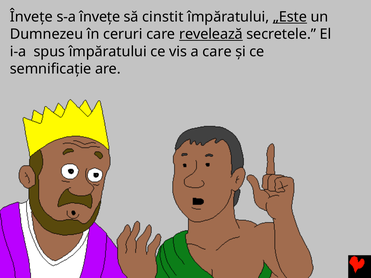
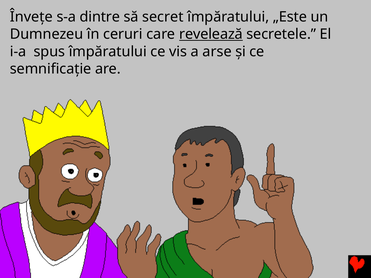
s-a învețe: învețe -> dintre (100, 17)
cinstit: cinstit -> secret (163, 17)
„Este underline: present -> none (290, 17)
a care: care -> arse (217, 52)
